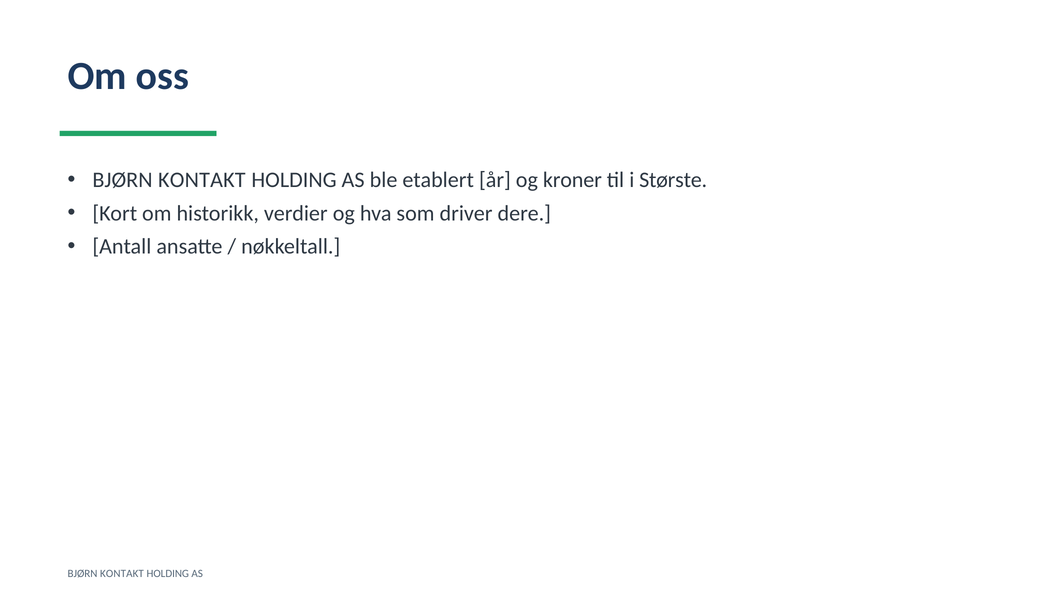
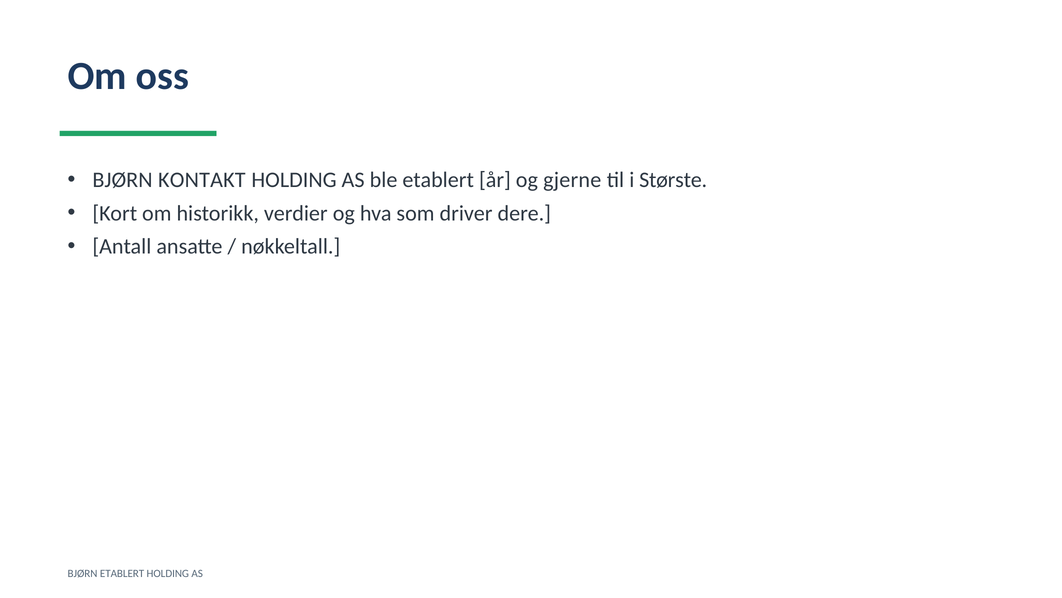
kroner: kroner -> gjerne (572, 180)
KONTAKT: KONTAKT -> ETABLERT (122, 573)
